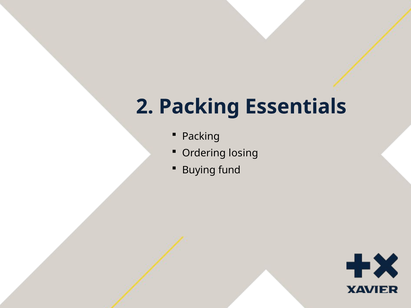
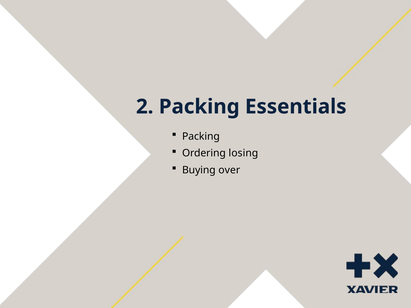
fund: fund -> over (229, 170)
